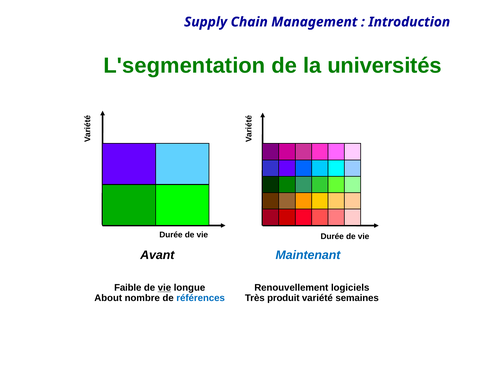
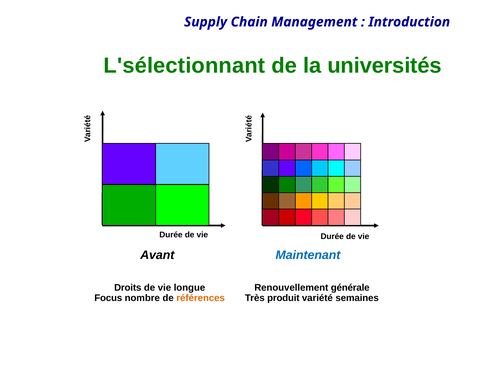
L'segmentation: L'segmentation -> L'sélectionnant (184, 65)
Faible: Faible -> Droits (128, 288)
vie underline: present -> none (164, 288)
logiciels: logiciels -> générale (350, 288)
About: About -> Focus (108, 298)
références colour: blue -> orange (201, 298)
